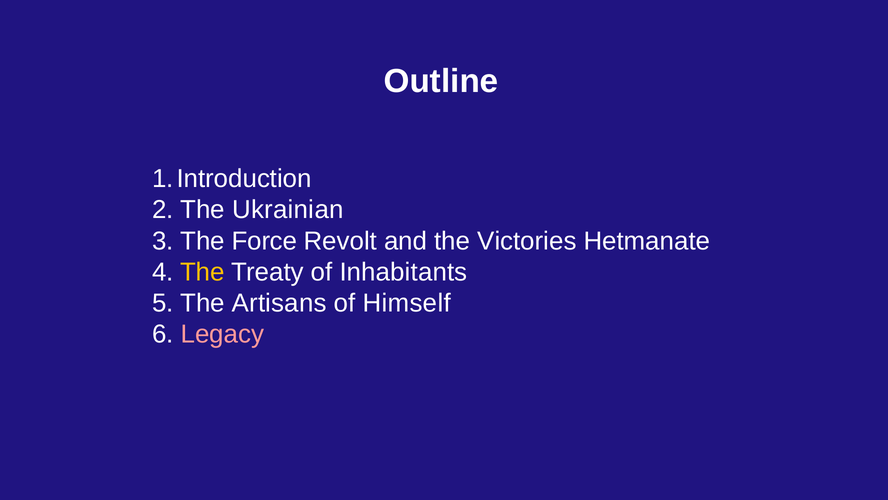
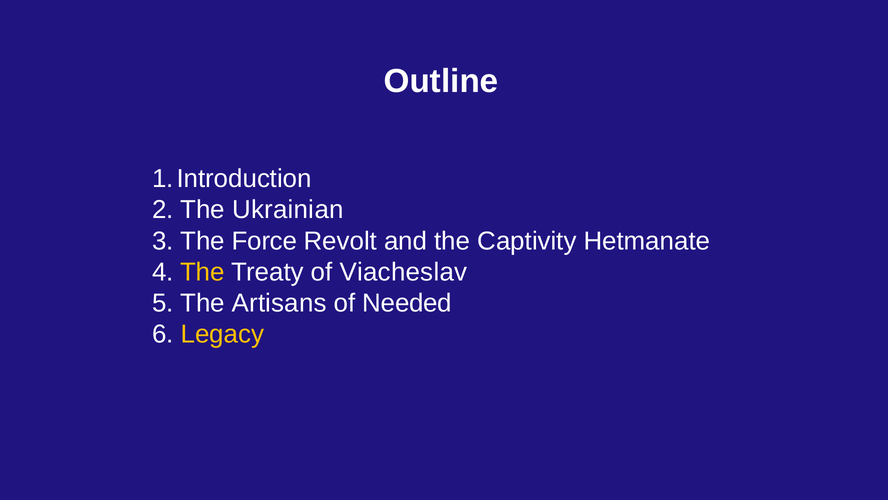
Victories: Victories -> Captivity (527, 241)
Inhabitants: Inhabitants -> Viacheslav (403, 272)
Himself: Himself -> Needed (407, 303)
Legacy colour: pink -> yellow (222, 334)
